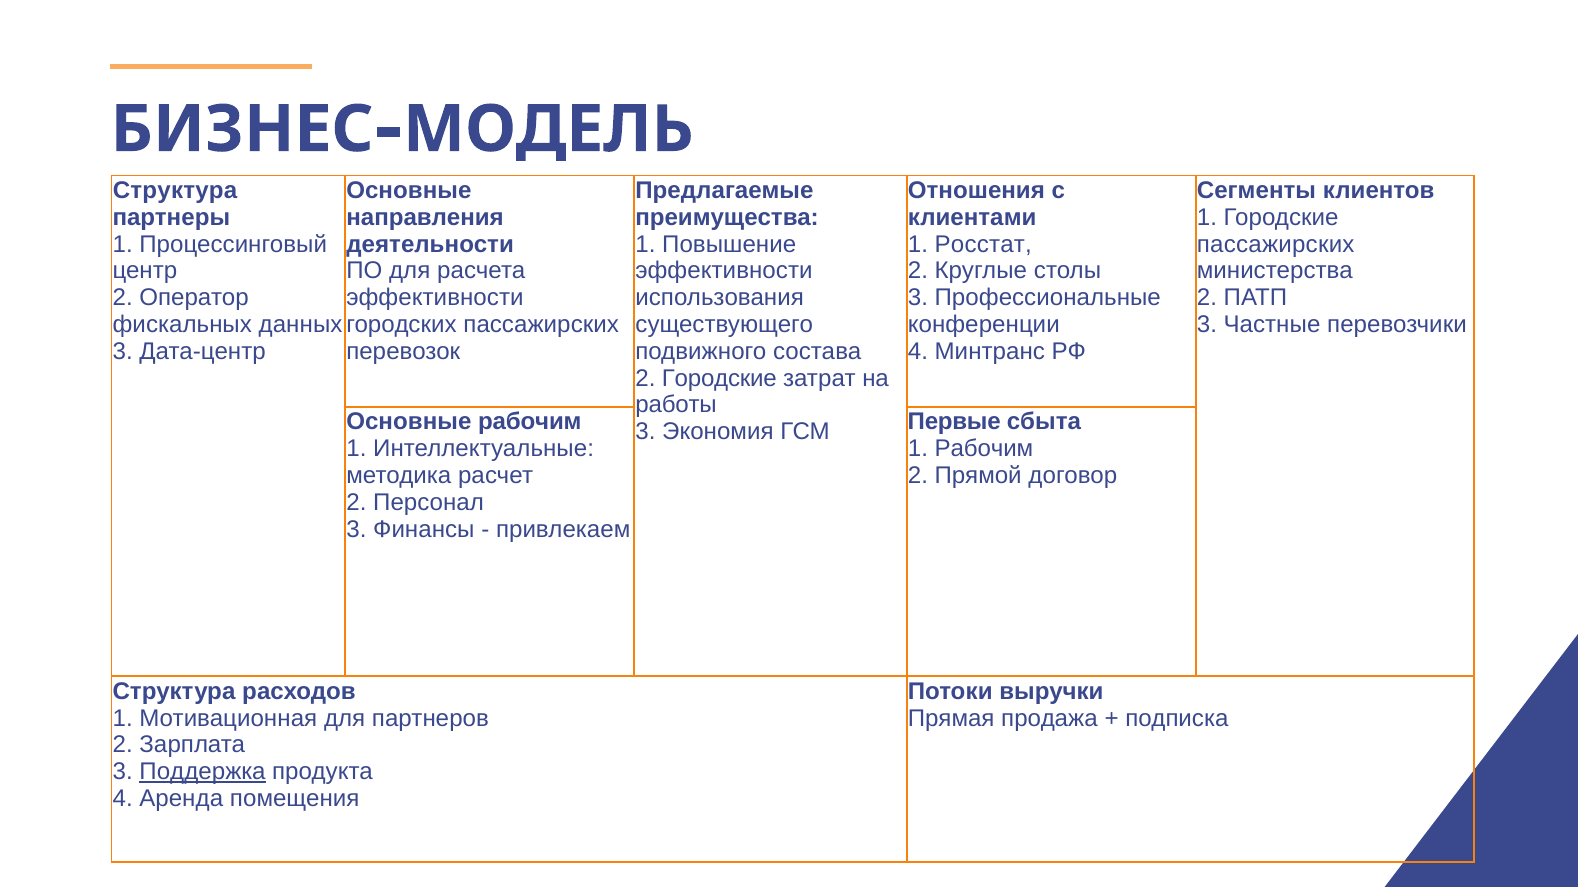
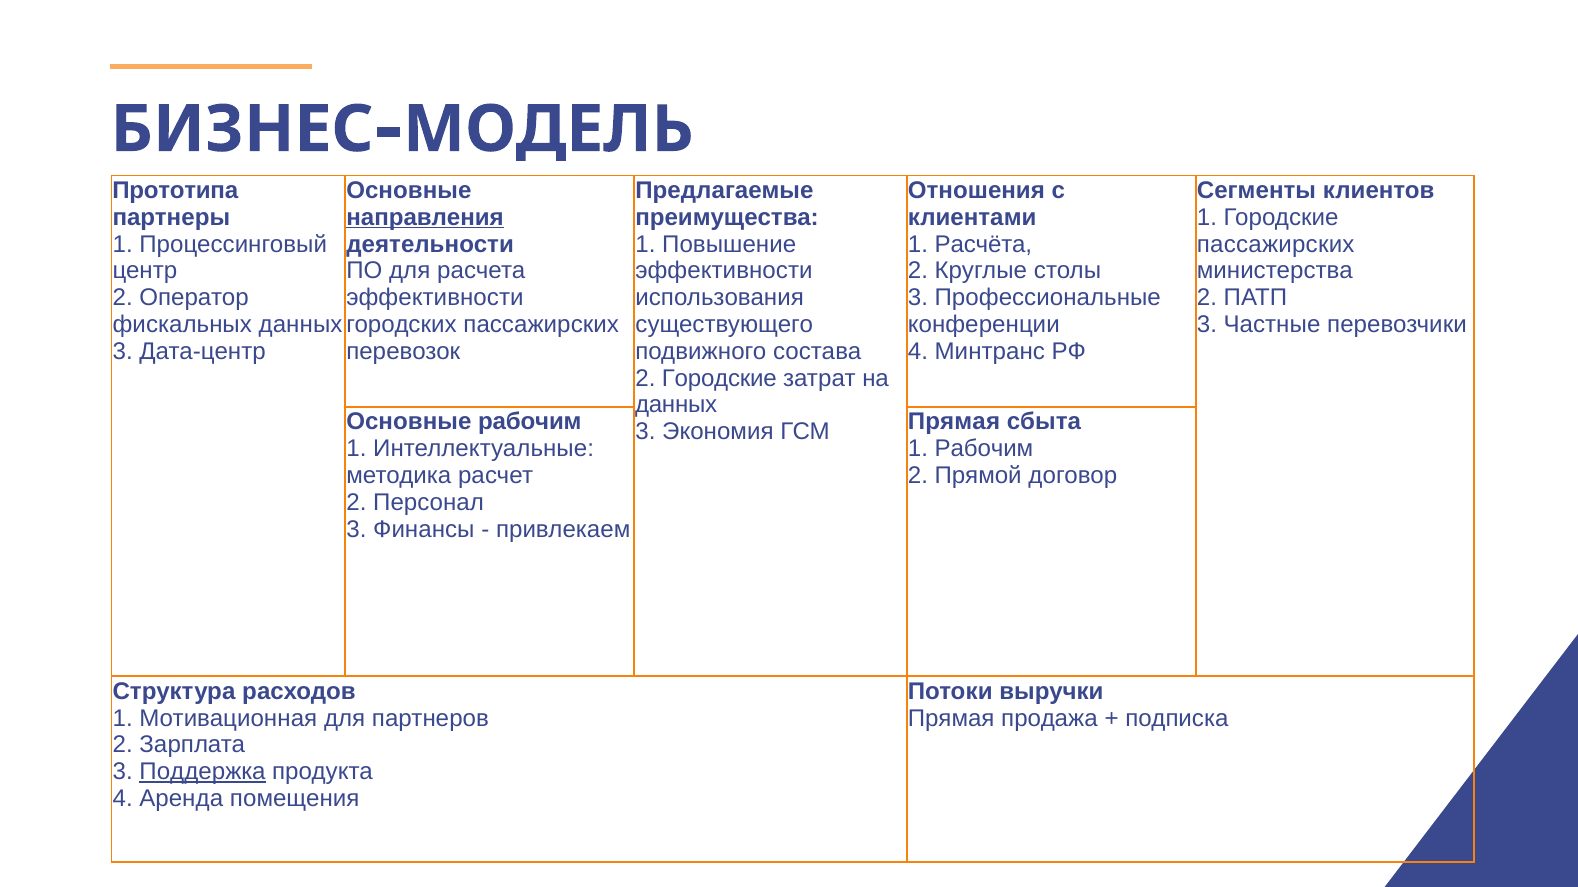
Структура: Структура -> Прототипа (175, 191)
направления underline: none -> present (425, 217)
Росстат: Росстат -> Расчёта (983, 244)
работы: работы -> данных (676, 405)
Первые: Первые -> Прямая (954, 422)
